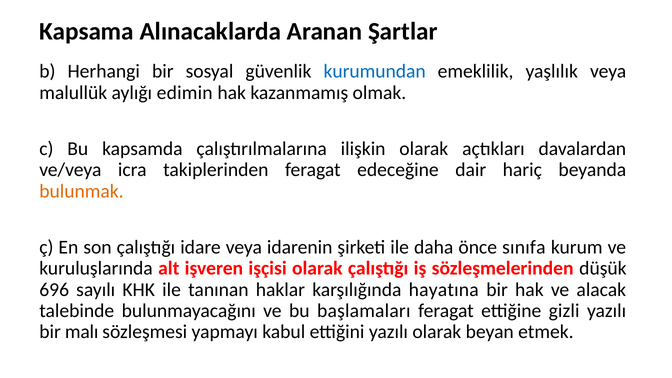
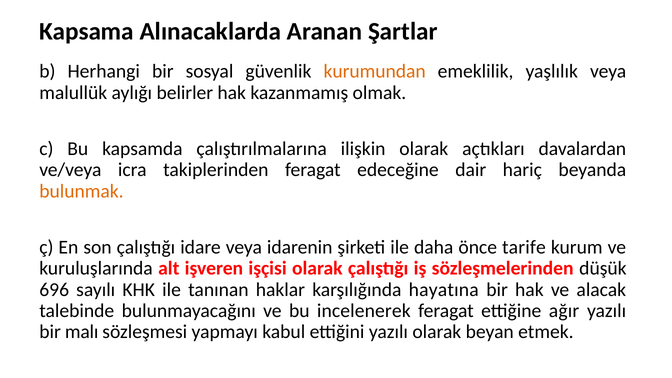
kurumundan colour: blue -> orange (375, 71)
edimin: edimin -> belirler (185, 93)
sınıfa: sınıfa -> tarife (524, 247)
başlamaları: başlamaları -> incelenerek (364, 311)
gizli: gizli -> ağır (564, 311)
